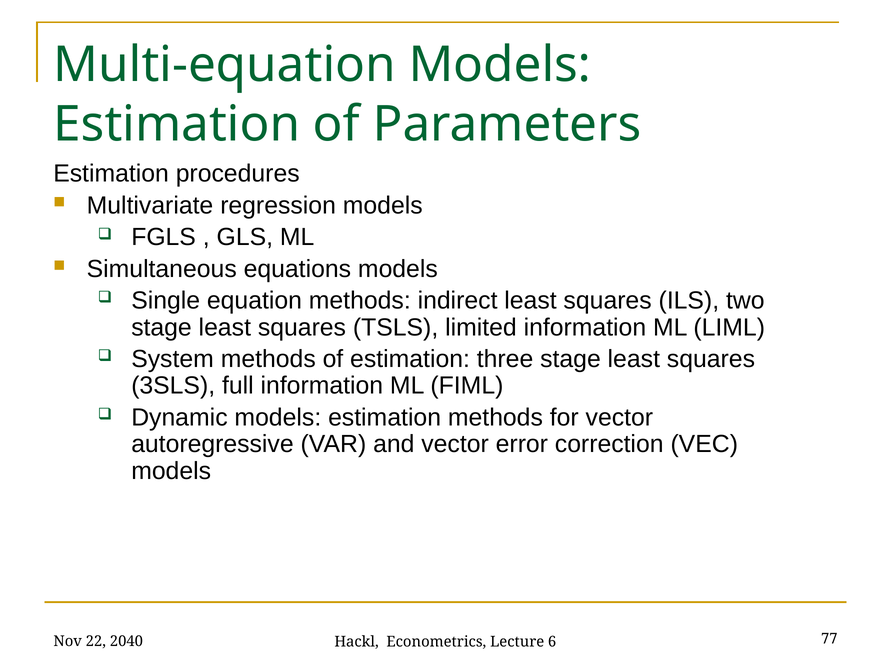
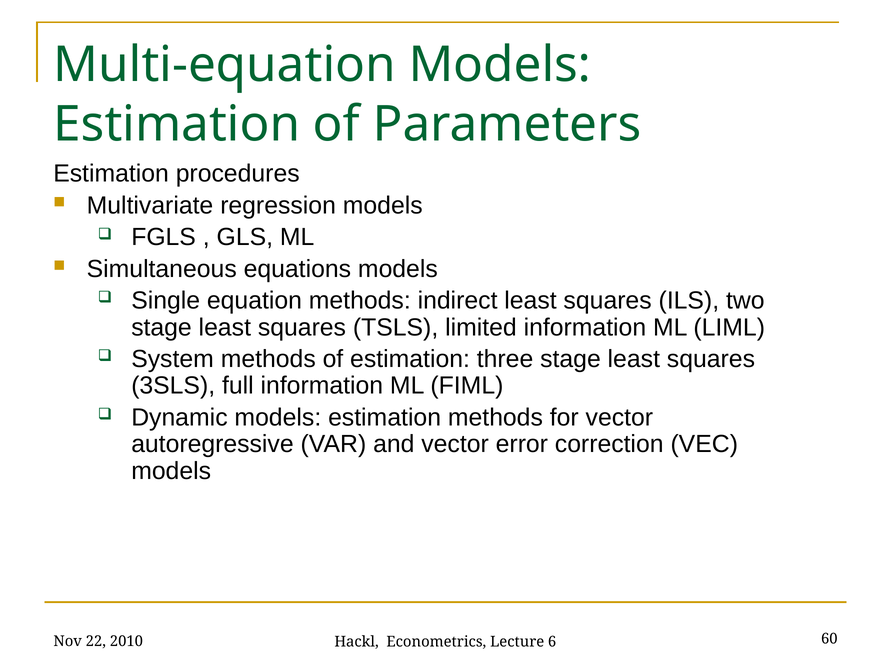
2040: 2040 -> 2010 (126, 641)
77: 77 -> 60 (829, 638)
